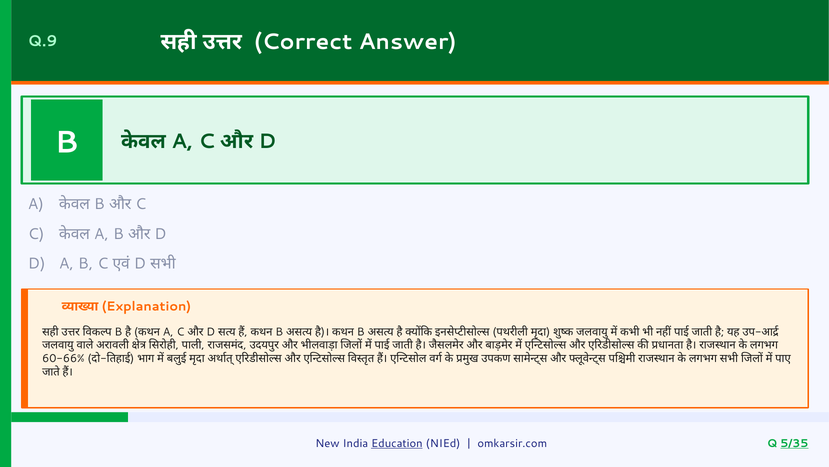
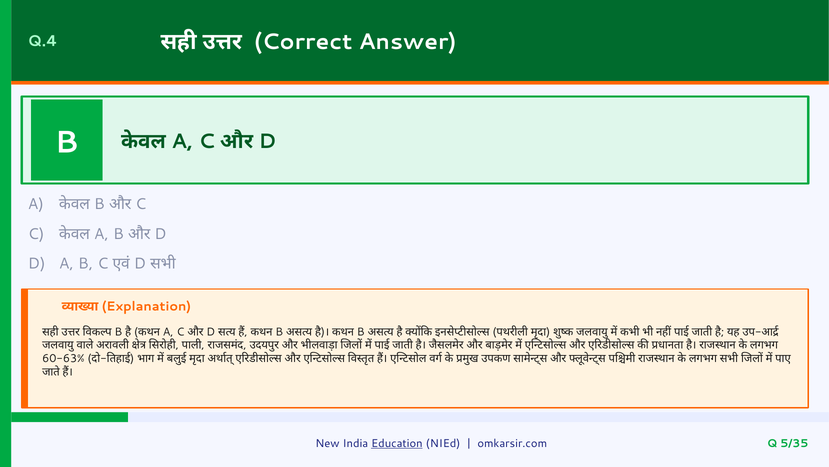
Q.9: Q.9 -> Q.4 (43, 41)
60-66%: 60-66% -> 60-63% (63, 358)
5/35 underline: present -> none (794, 443)
